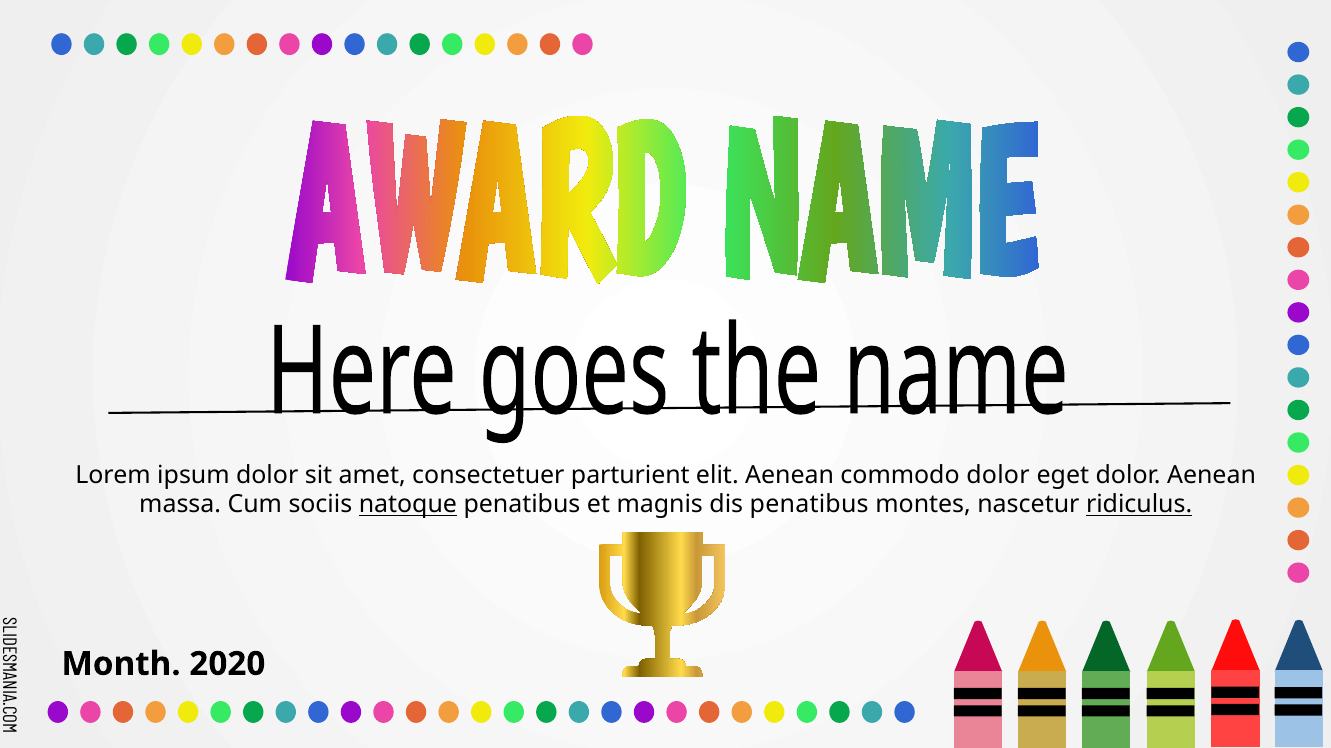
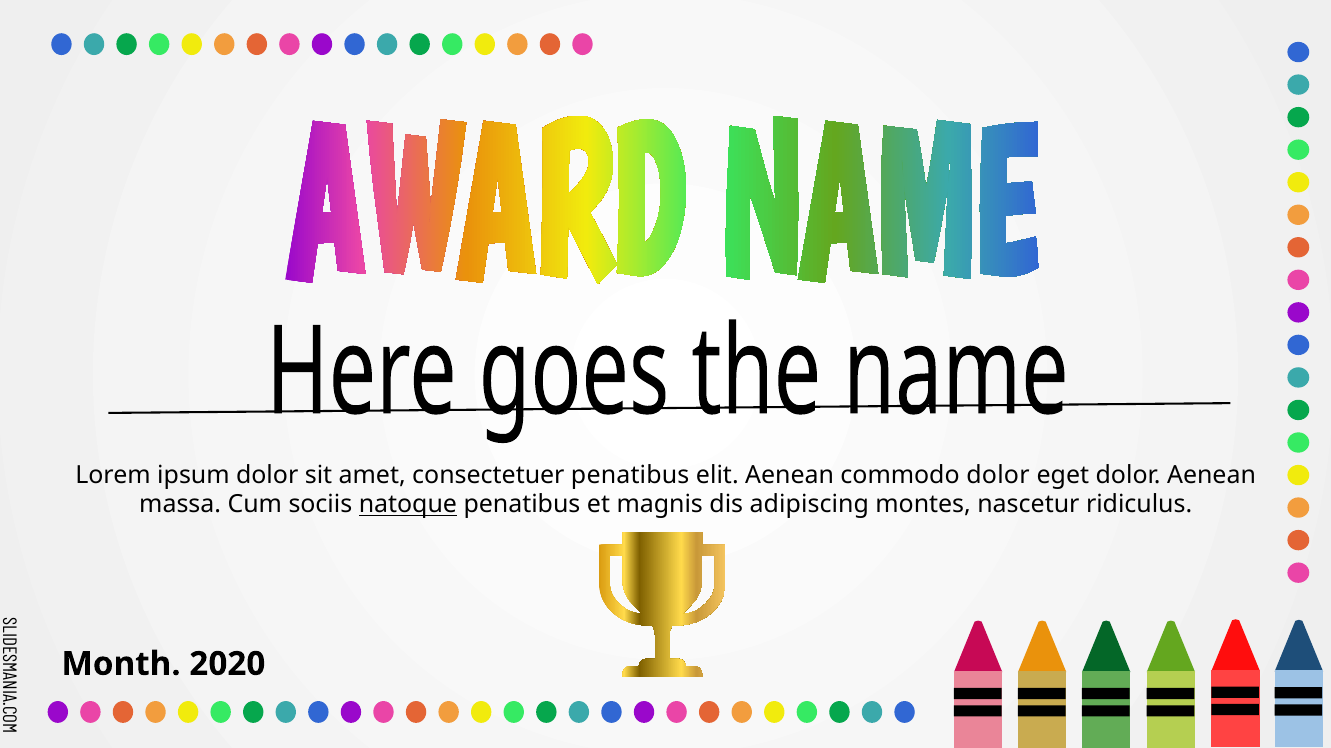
consectetuer parturient: parturient -> penatibus (630, 475)
dis penatibus: penatibus -> adipiscing (809, 505)
ridiculus underline: present -> none (1139, 505)
